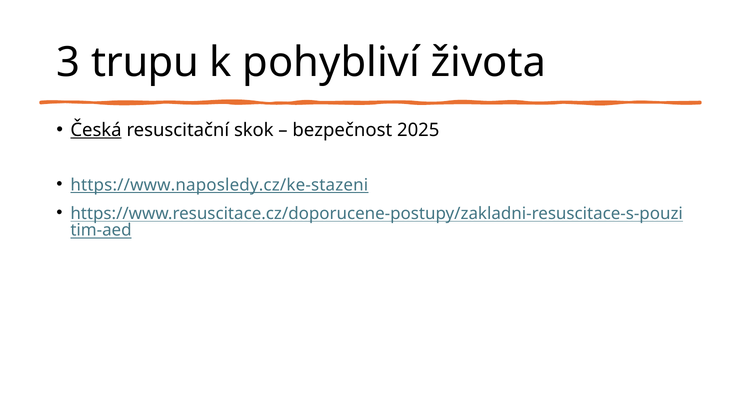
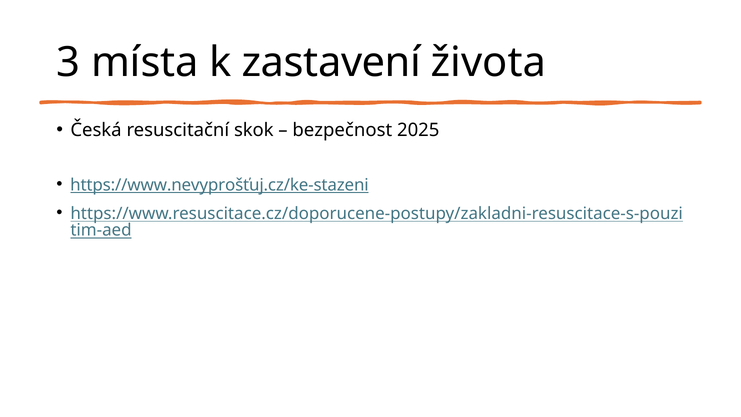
trupu: trupu -> místa (145, 62)
pohybliví: pohybliví -> zastavení (331, 62)
Česká underline: present -> none (96, 130)
https://www.naposledy.cz/ke-stazeni: https://www.naposledy.cz/ke-stazeni -> https://www.nevyprošťuj.cz/ke-stazeni (219, 185)
